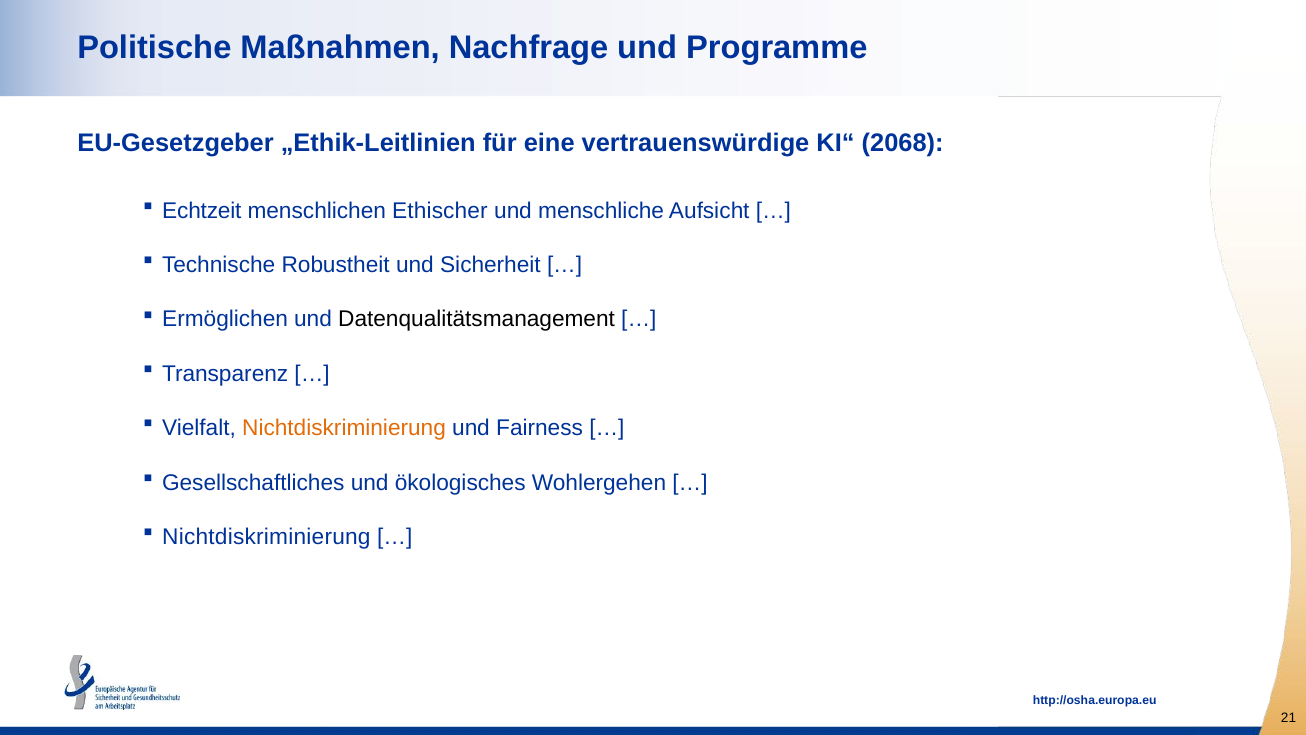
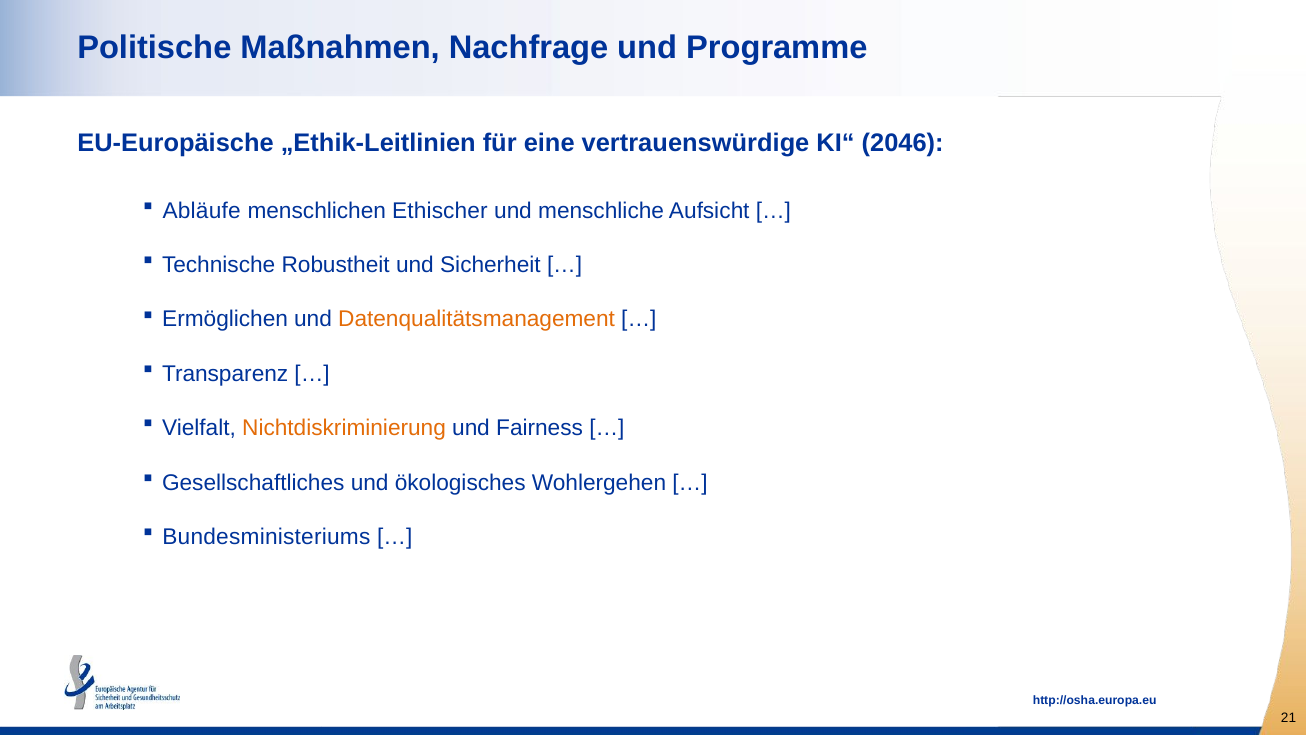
EU-Gesetzgeber: EU-Gesetzgeber -> EU-Europäische (176, 143)
2068: 2068 -> 2046 (903, 143)
Echtzeit: Echtzeit -> Abläufe (202, 210)
Datenqualitätsmanagement colour: black -> orange (477, 319)
Nichtdiskriminierung: Nichtdiskriminierung -> Bundesministeriums (266, 537)
